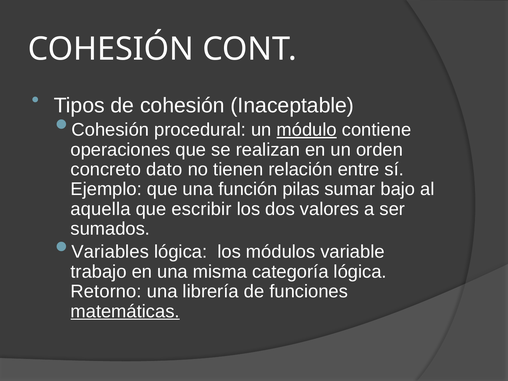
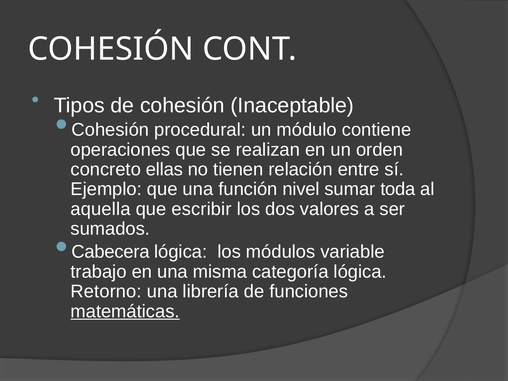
módulo underline: present -> none (307, 130)
dato: dato -> ellas (164, 169)
pilas: pilas -> nivel (301, 189)
bajo: bajo -> toda (398, 189)
Variables: Variables -> Cabecera (110, 252)
